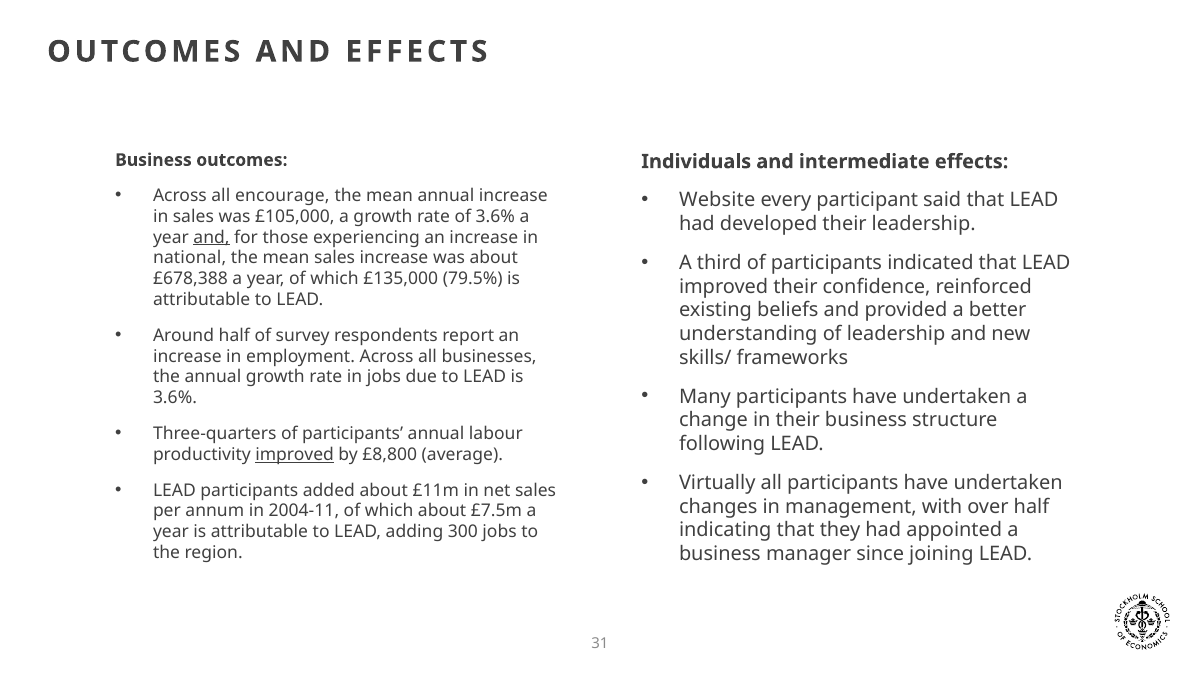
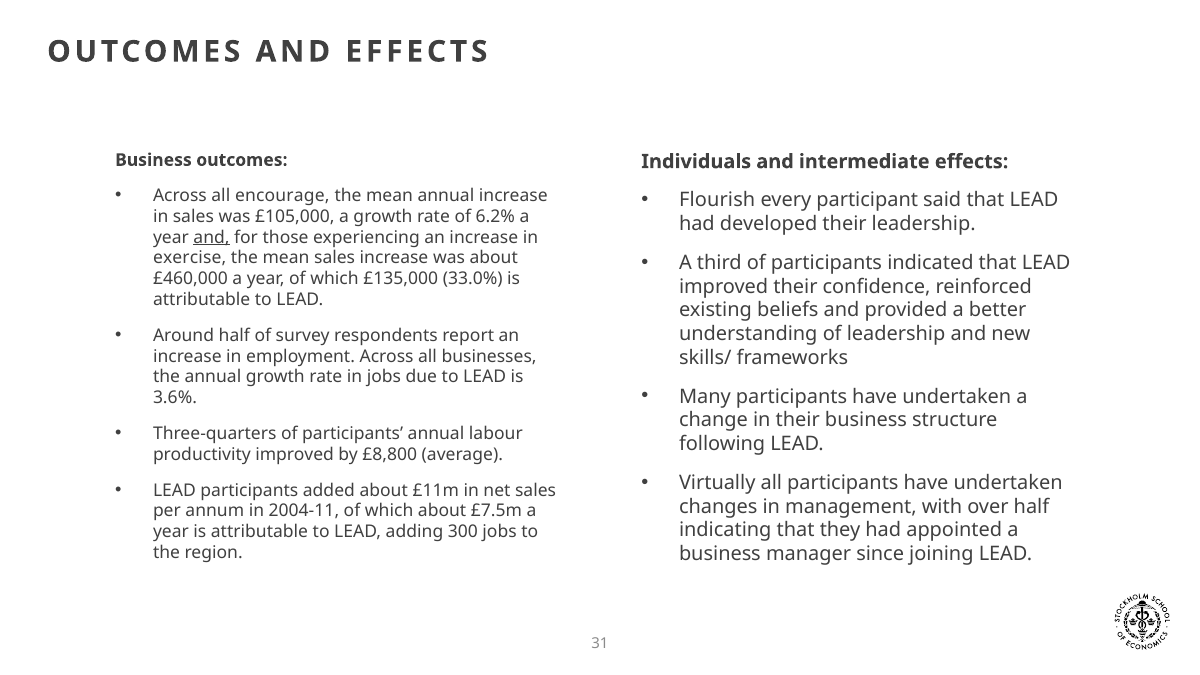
Website: Website -> Flourish (717, 200)
of 3.6%: 3.6% -> 6.2% (495, 217)
national: national -> exercise (190, 258)
£678,388: £678,388 -> £460,000 (190, 279)
79.5%: 79.5% -> 33.0% (473, 279)
improved underline: present -> none (295, 455)
